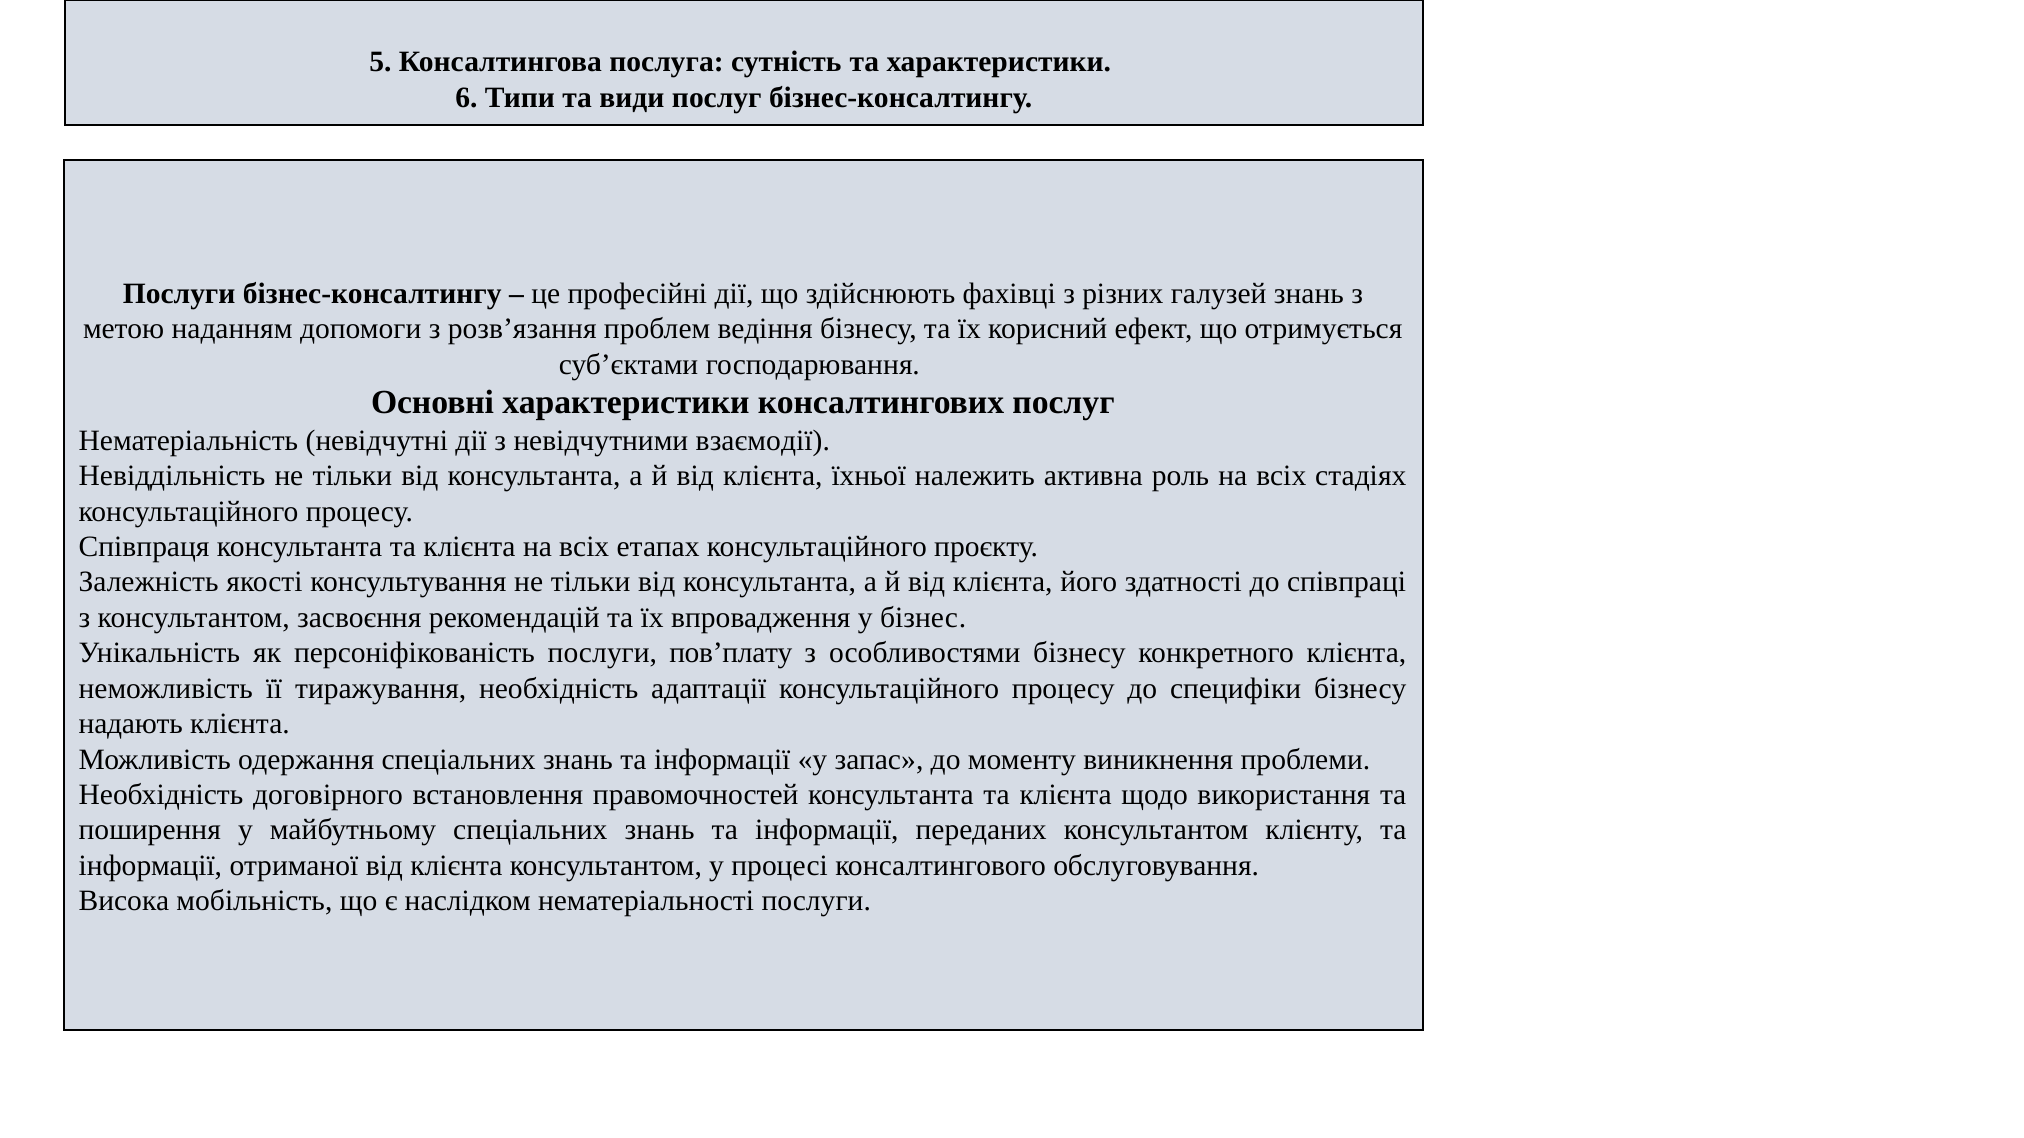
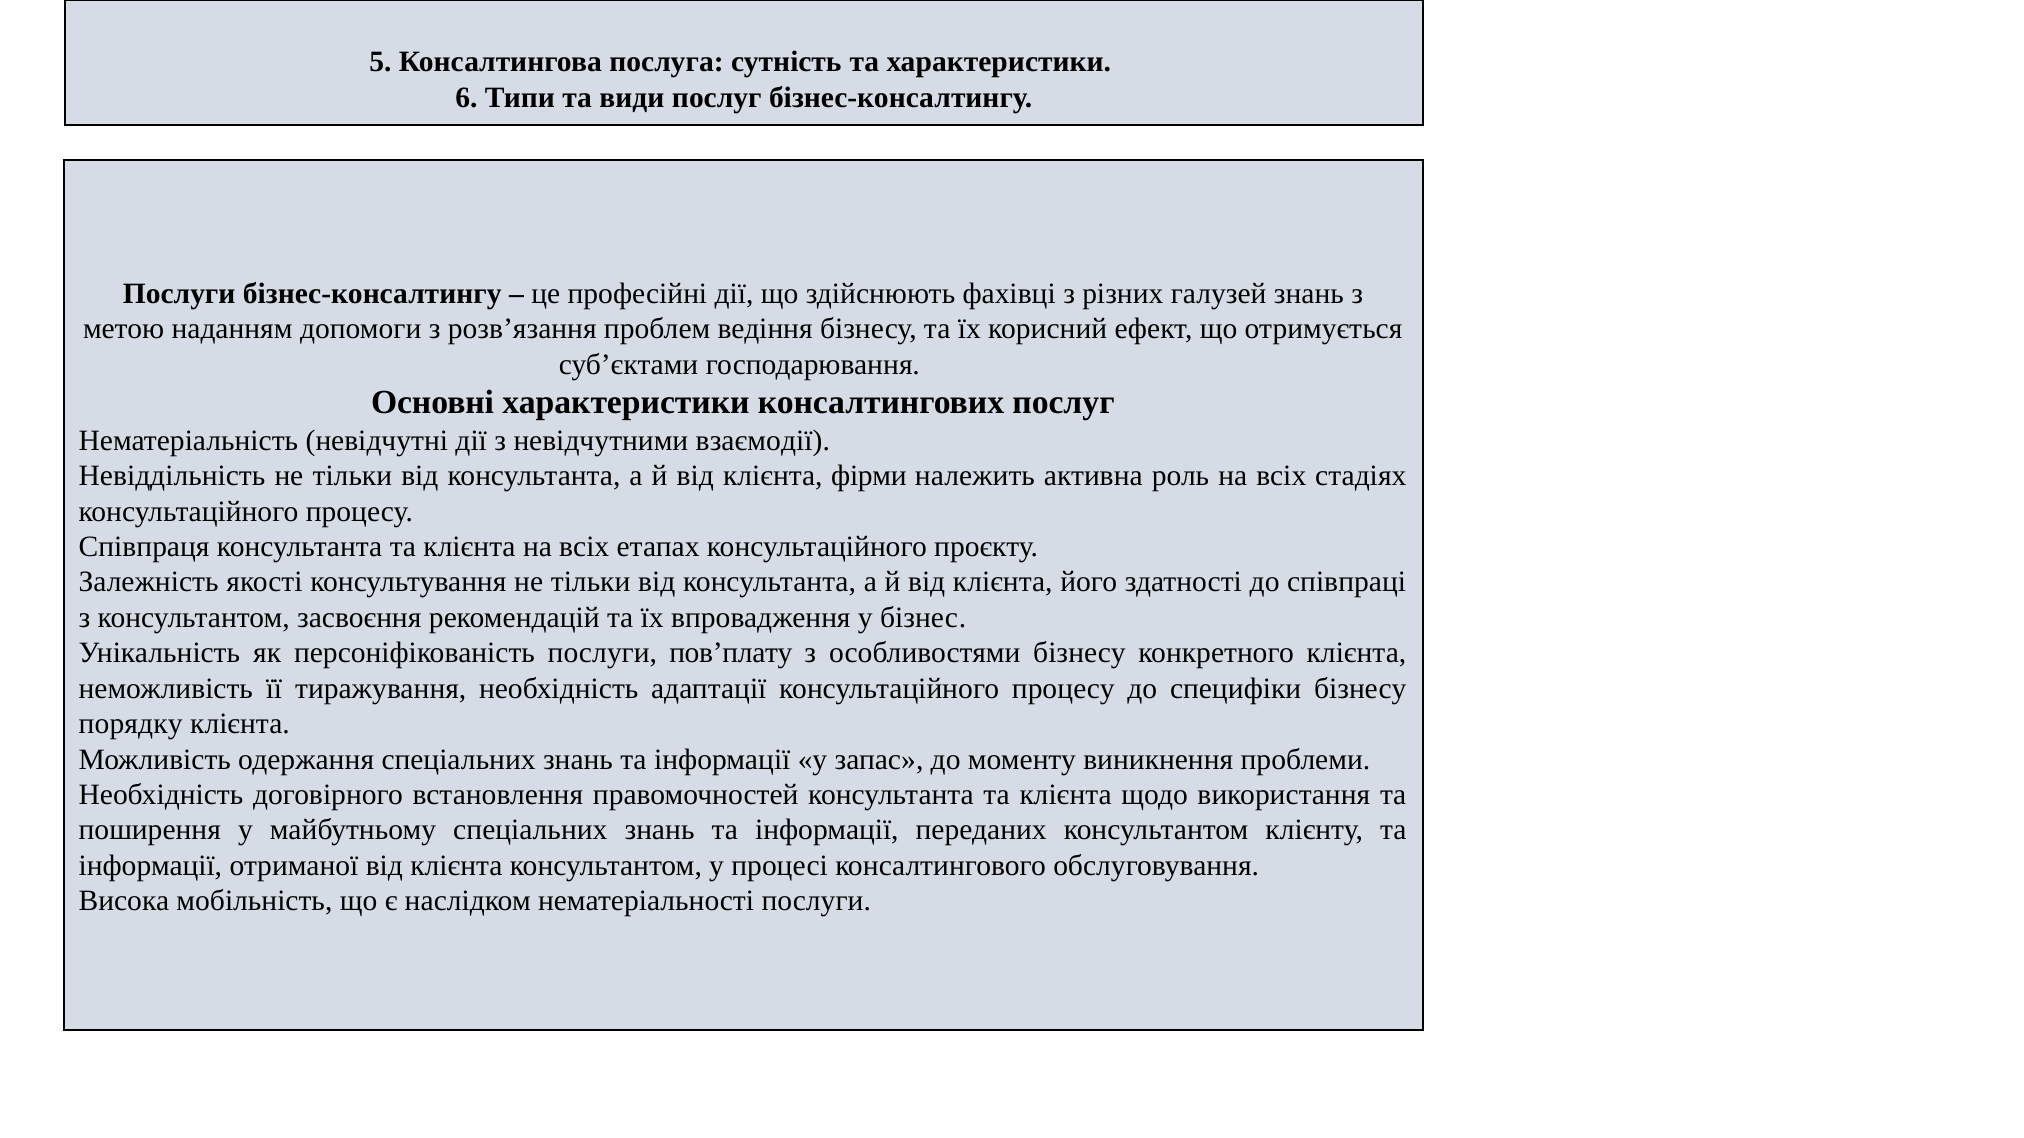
їхньої: їхньої -> фірми (869, 476)
надають: надають -> порядку (131, 724)
